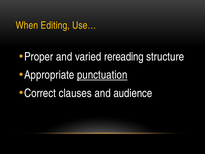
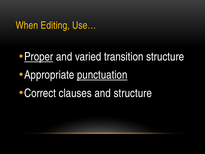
Proper underline: none -> present (39, 57)
rereading: rereading -> transition (124, 57)
and audience: audience -> structure (133, 93)
